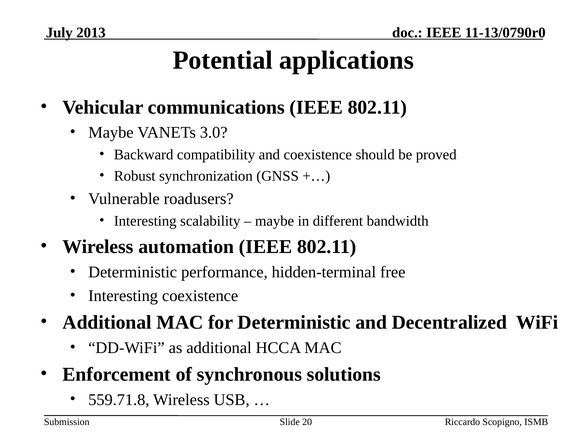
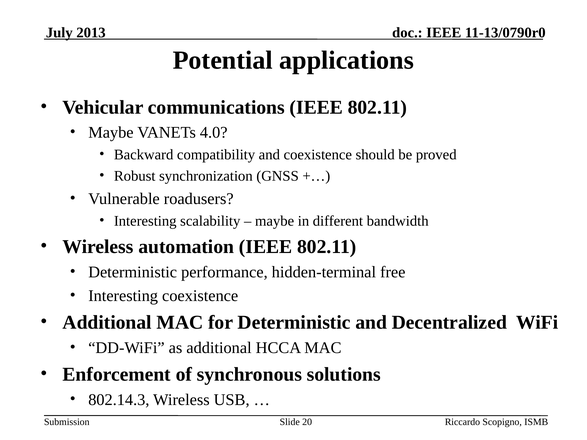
3.0: 3.0 -> 4.0 (214, 133)
559.71.8: 559.71.8 -> 802.14.3 (119, 400)
